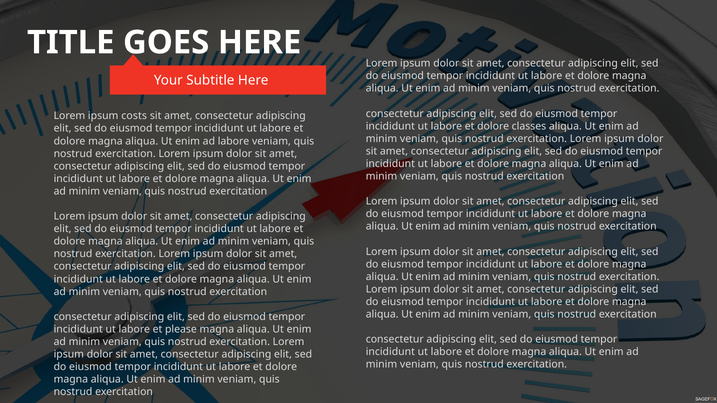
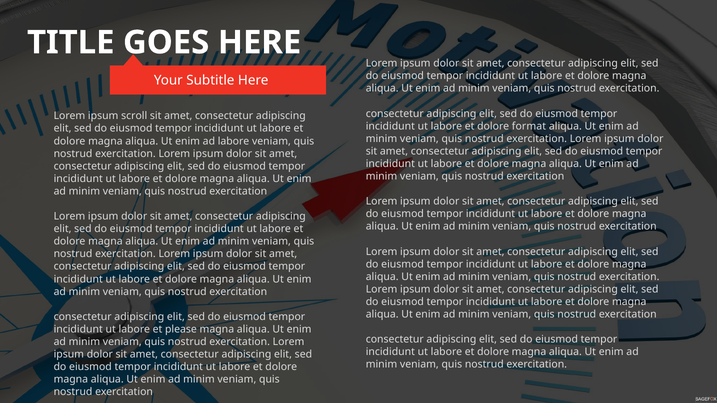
costs: costs -> scroll (134, 116)
classes: classes -> format (529, 126)
